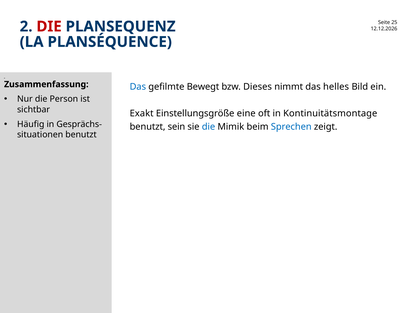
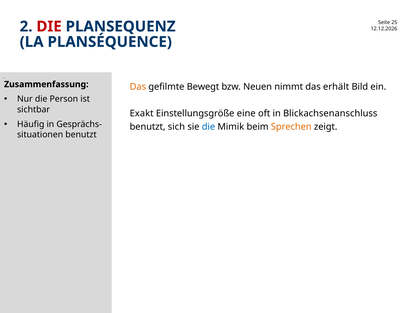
Das colour: blue -> orange (138, 87)
Dieses: Dieses -> Neuen (258, 87)
helles: helles -> erhält (336, 87)
Kontinuitätsmontage: Kontinuitätsmontage -> Blickachsenanschluss (330, 113)
sein: sein -> sich (176, 127)
Sprechen colour: blue -> orange (291, 127)
